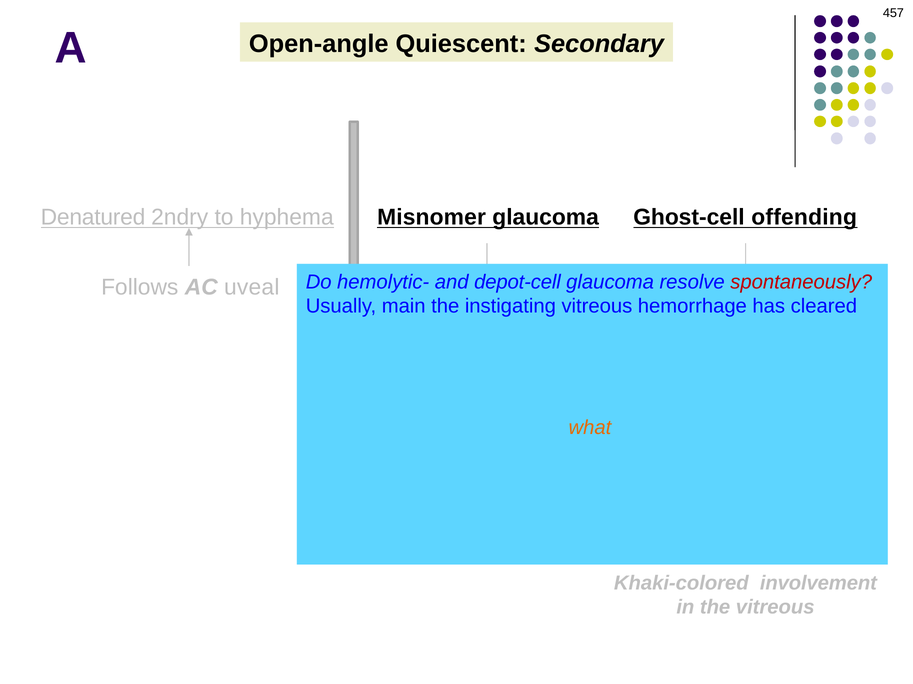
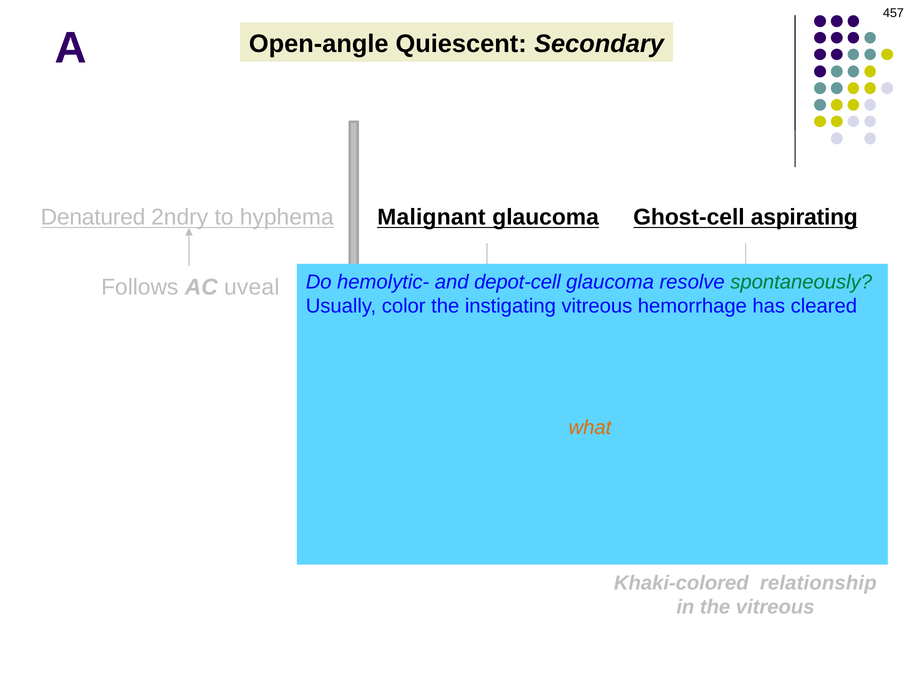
Misnomer: Misnomer -> Malignant (431, 218)
offending: offending -> aspirating (804, 218)
spontaneously colour: red -> green (801, 282)
main: main -> color (404, 307)
involvement: involvement -> relationship (818, 584)
